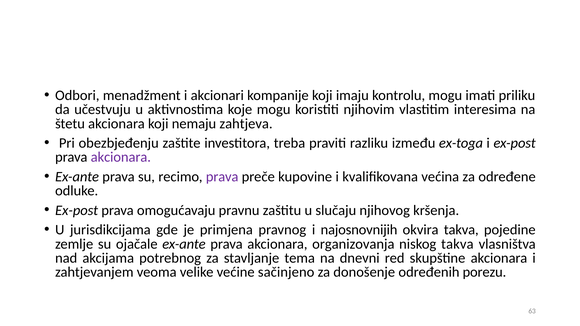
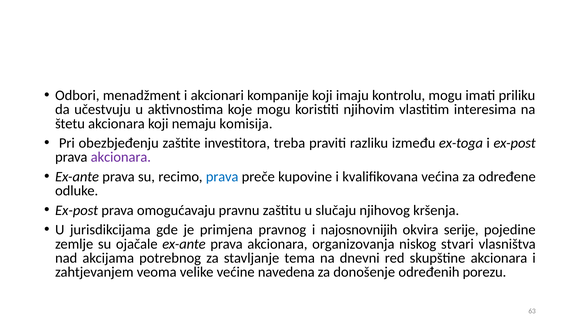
zahtjeva: zahtjeva -> komisija (246, 124)
prava colour: purple -> blue (222, 177)
okvira takva: takva -> serije (461, 230)
niskog takva: takva -> stvari (457, 244)
sačinjeno: sačinjeno -> navedena (286, 272)
